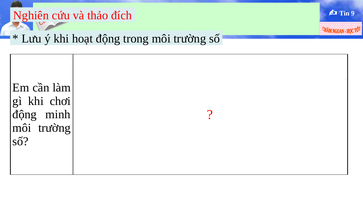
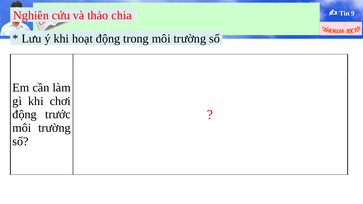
đích: đích -> chia (122, 15)
minh: minh -> trước (58, 115)
